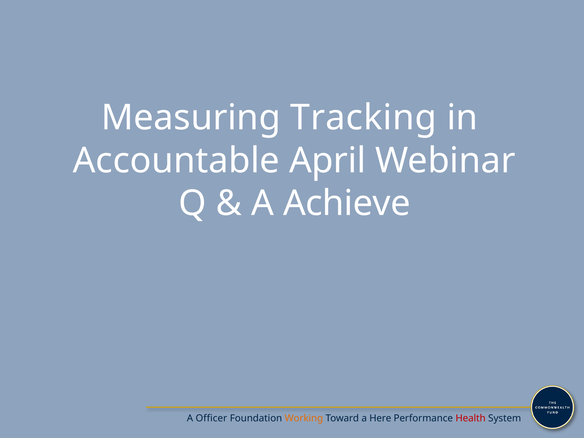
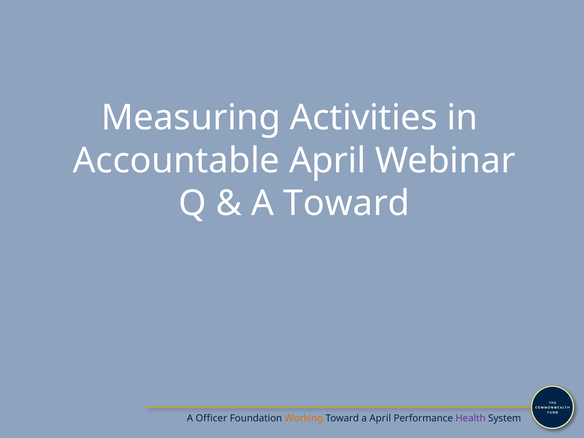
Tracking: Tracking -> Activities (364, 118)
A Achieve: Achieve -> Toward (347, 203)
a Here: Here -> April (380, 418)
Health colour: red -> purple (471, 418)
